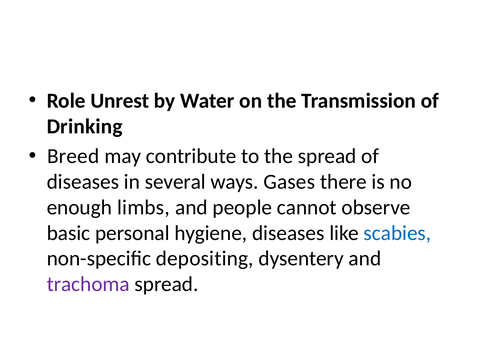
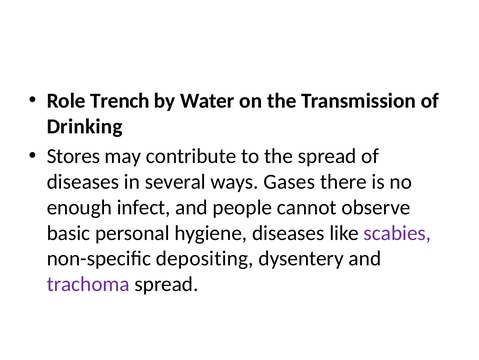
Unrest: Unrest -> Trench (120, 100)
Breed: Breed -> Stores (73, 156)
limbs: limbs -> infect (144, 207)
scabies colour: blue -> purple (397, 233)
